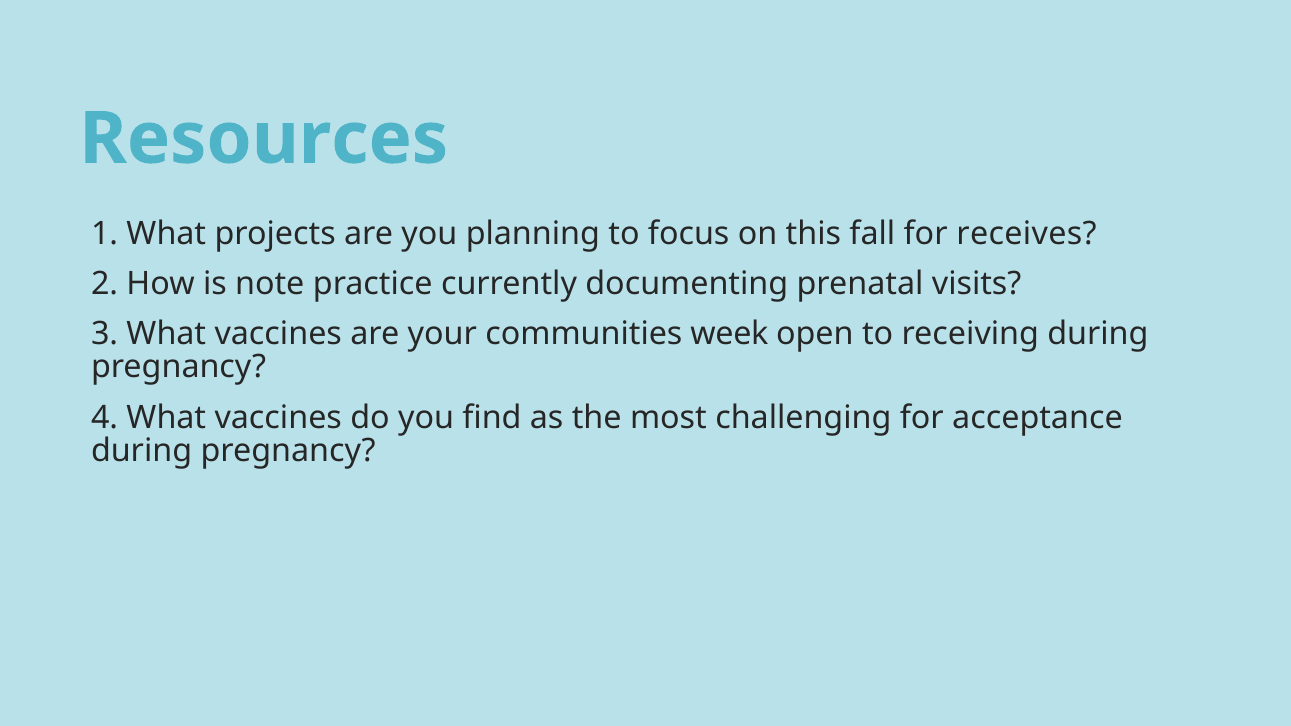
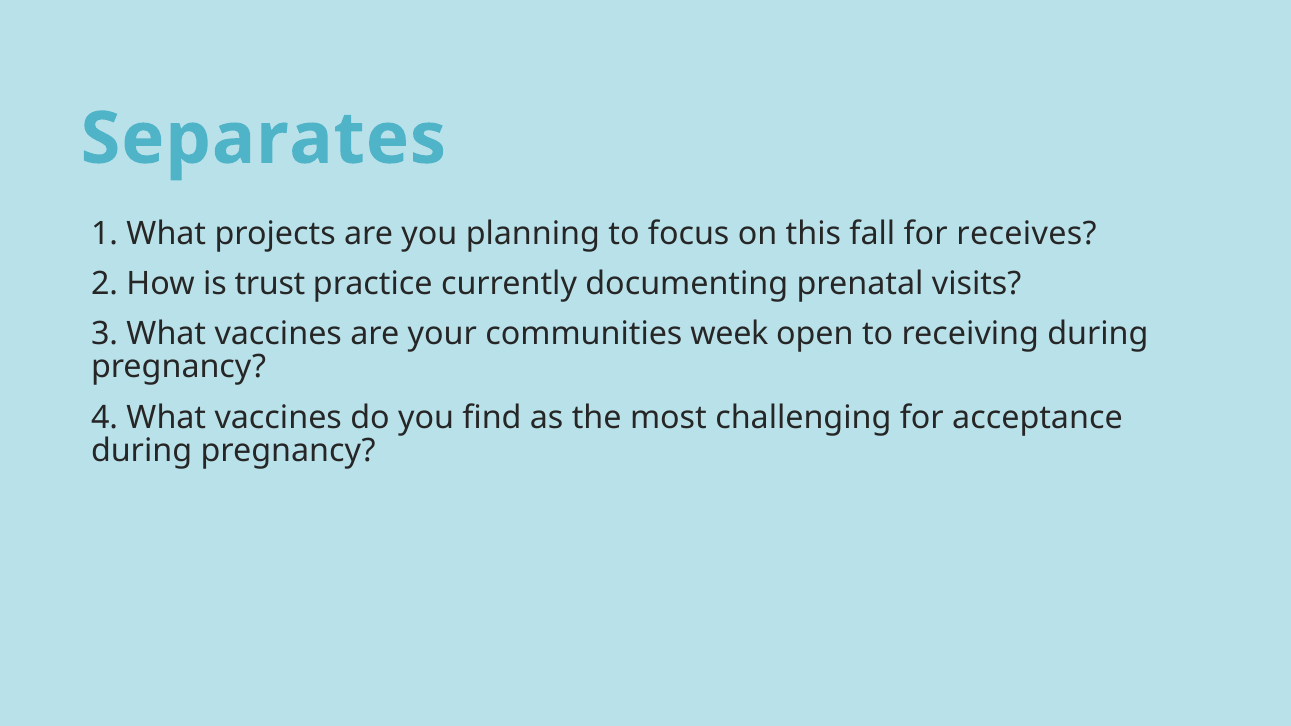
Resources: Resources -> Separates (263, 139)
note: note -> trust (270, 284)
